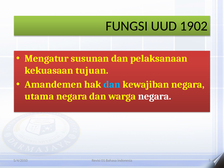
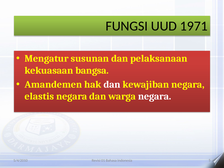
1902: 1902 -> 1971 (194, 26)
tujuan: tujuan -> bangsa (92, 70)
dan colour: light blue -> white (112, 84)
utama: utama -> elastis (39, 96)
